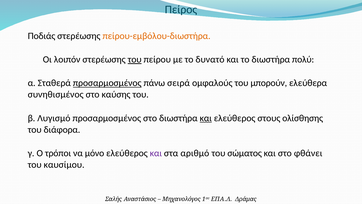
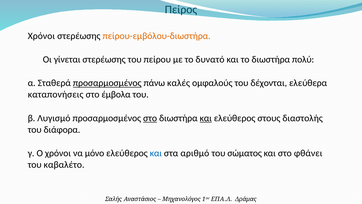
Ποδιάς: Ποδιάς -> Χρόνοι (41, 36)
λοιπόν: λοιπόν -> γίνεται (67, 59)
του underline: present -> none (135, 59)
σειρά: σειρά -> καλές (179, 83)
μπορούν: μπορούν -> δέχονται (269, 83)
συνηθισμένος: συνηθισμένος -> καταπονήσεις (56, 94)
καύσης: καύσης -> έμβολα (116, 94)
στο underline: none -> present (150, 118)
ολίσθησης: ολίσθησης -> διαστολής (303, 118)
Ο τρόποι: τρόποι -> χρόνοι (58, 153)
και colour: purple -> blue (156, 153)
καυσίμου: καυσίμου -> καβαλέτο (64, 164)
